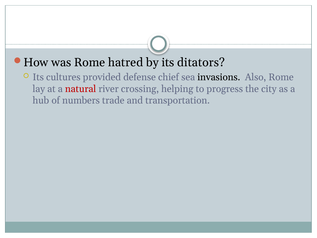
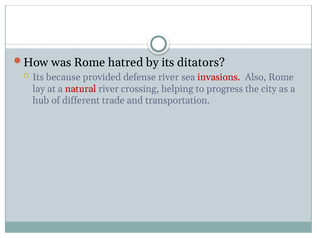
cultures: cultures -> because (63, 77)
defense chief: chief -> river (169, 77)
invasions colour: black -> red (219, 77)
numbers: numbers -> different (81, 100)
